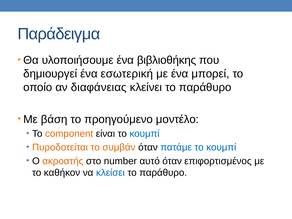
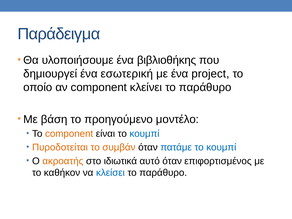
μπορεί: μπορεί -> project (210, 74)
αν διαφάνειας: διαφάνειας -> component (99, 87)
number: number -> ιδιωτικά (120, 161)
